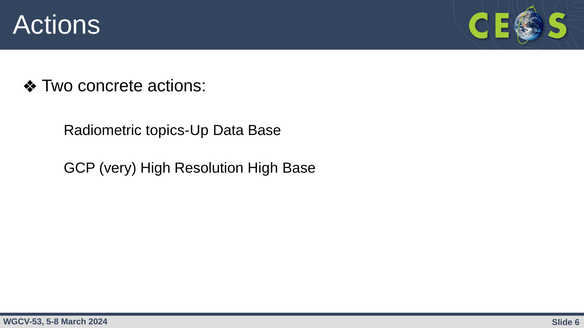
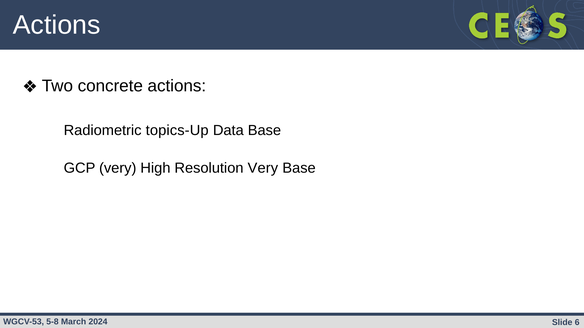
Resolution High: High -> Very (263, 168)
